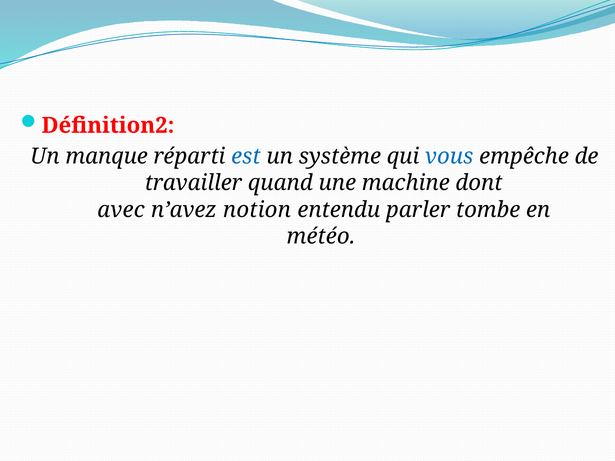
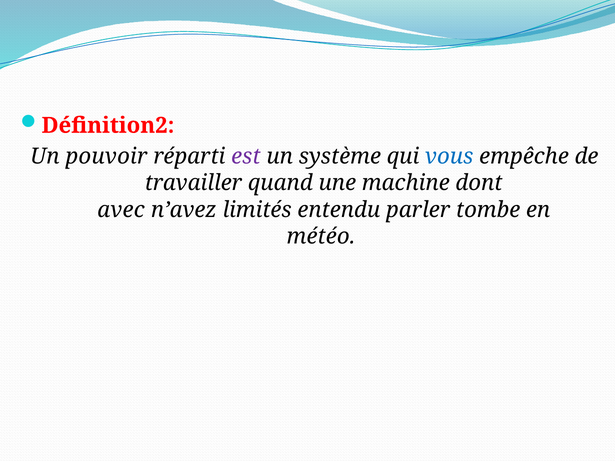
manque: manque -> pouvoir (106, 157)
est colour: blue -> purple (246, 157)
notion: notion -> limités (257, 210)
